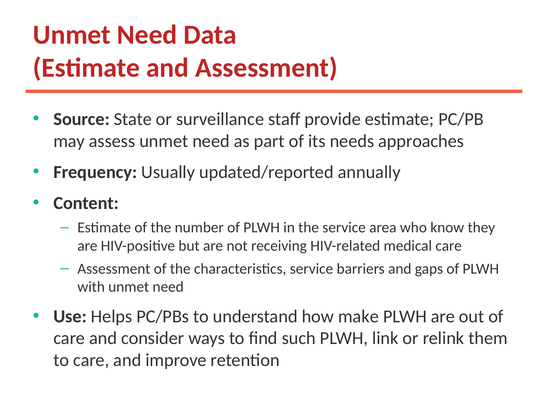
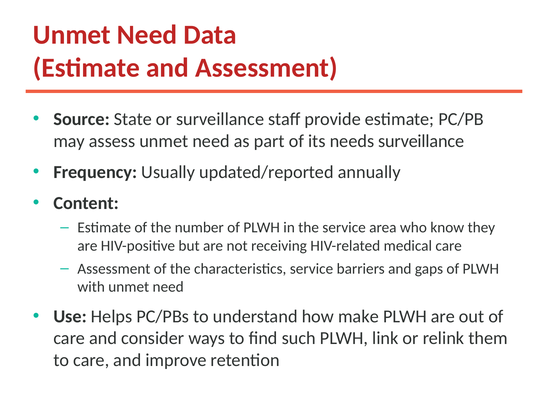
needs approaches: approaches -> surveillance (421, 141)
